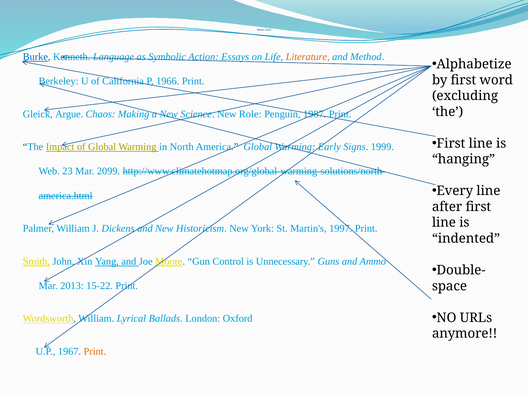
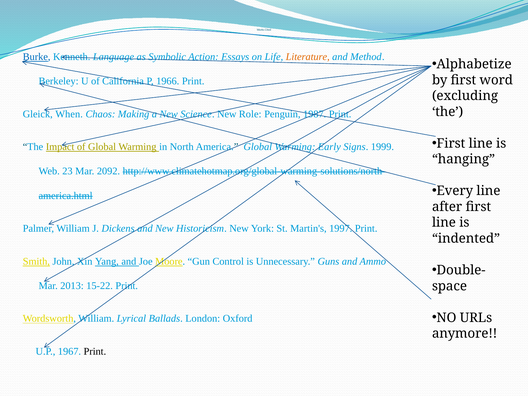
Argue: Argue -> When (69, 114)
2099: 2099 -> 2092 (108, 171)
Print colour: orange -> black (95, 351)
